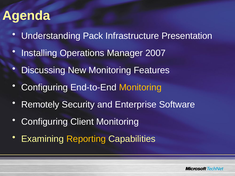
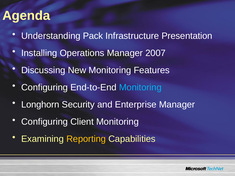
Monitoring colour: yellow -> light blue (140, 87)
Remotely: Remotely -> Longhorn (40, 105)
Enterprise Software: Software -> Manager (177, 105)
